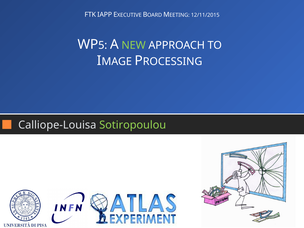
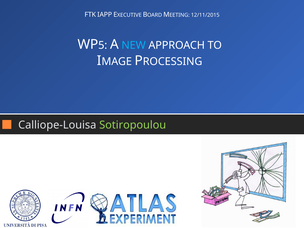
NEW colour: light green -> light blue (134, 45)
